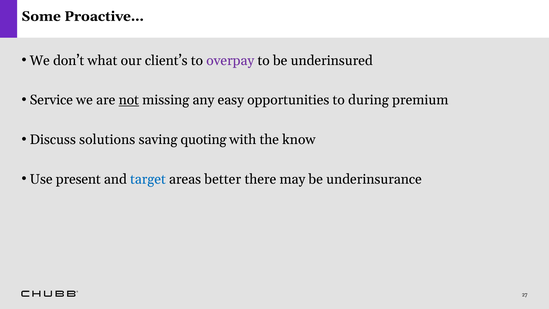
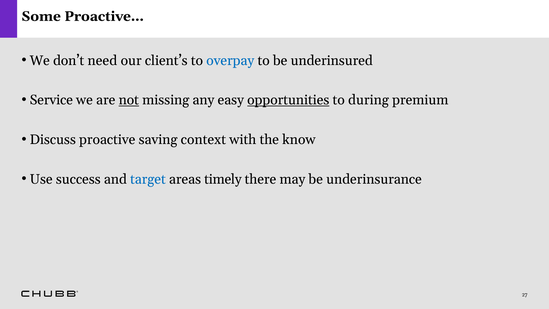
what: what -> need (102, 61)
overpay colour: purple -> blue (230, 61)
opportunities underline: none -> present (288, 100)
solutions: solutions -> proactive (107, 140)
quoting: quoting -> context (203, 140)
present: present -> success (78, 179)
better: better -> timely (223, 179)
